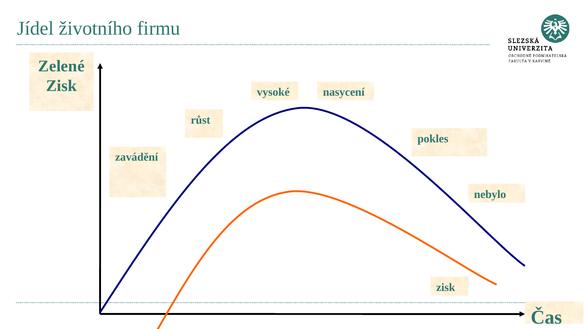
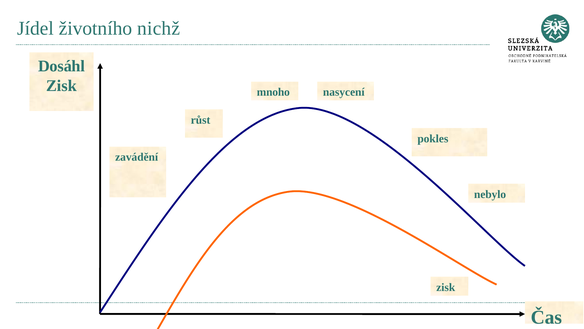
firmu: firmu -> nichž (159, 28)
Zelené: Zelené -> Dosáhl (62, 66)
vysoké: vysoké -> mnoho (273, 92)
